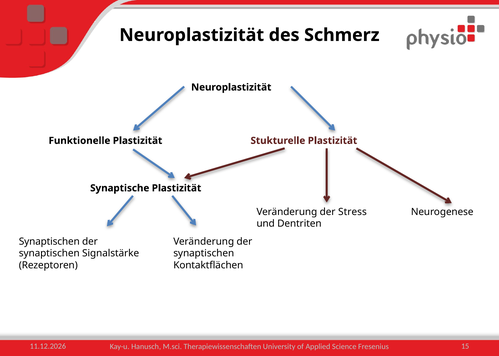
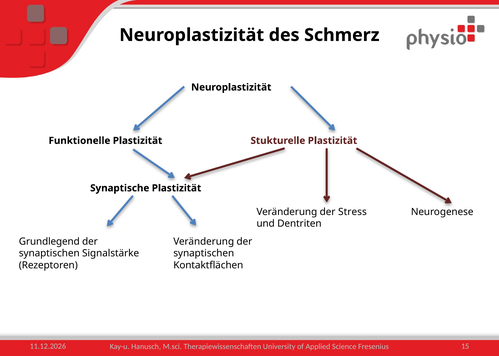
Synaptischen: Synaptischen -> Grundlegend (49, 242)
